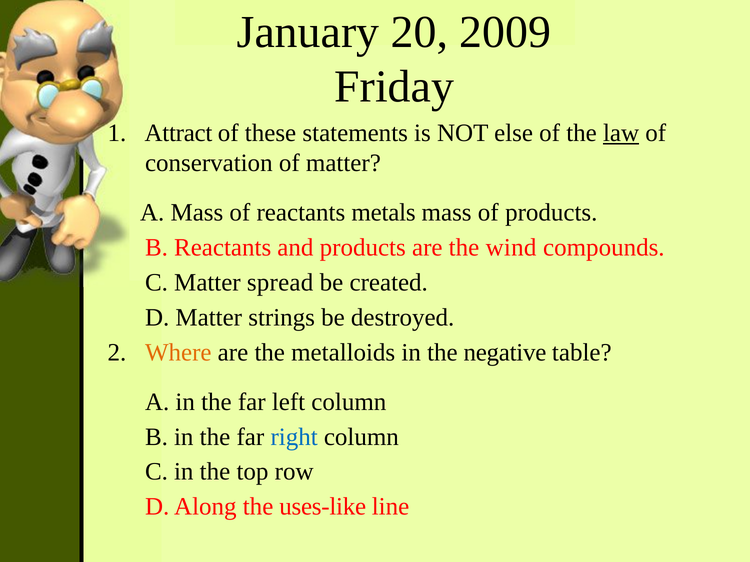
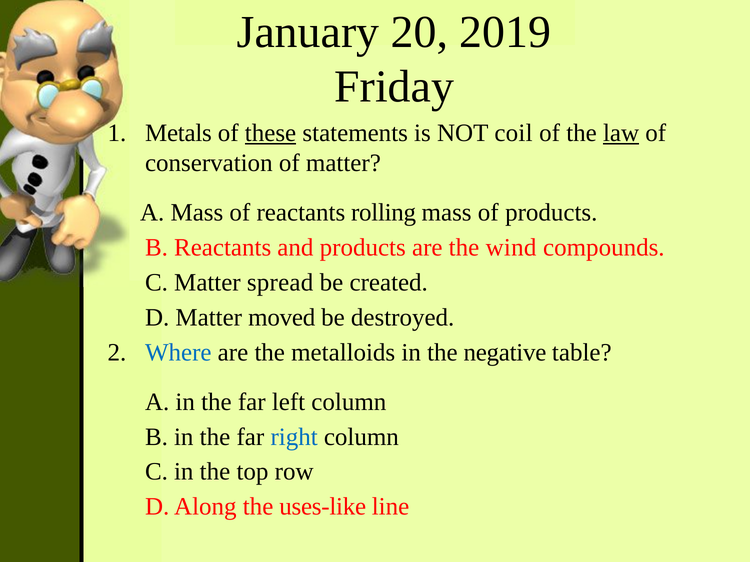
2009: 2009 -> 2019 (505, 32)
Attract: Attract -> Metals (178, 133)
these underline: none -> present (271, 133)
else: else -> coil (513, 133)
metals: metals -> rolling (384, 213)
strings: strings -> moved (282, 318)
Where colour: orange -> blue (178, 353)
